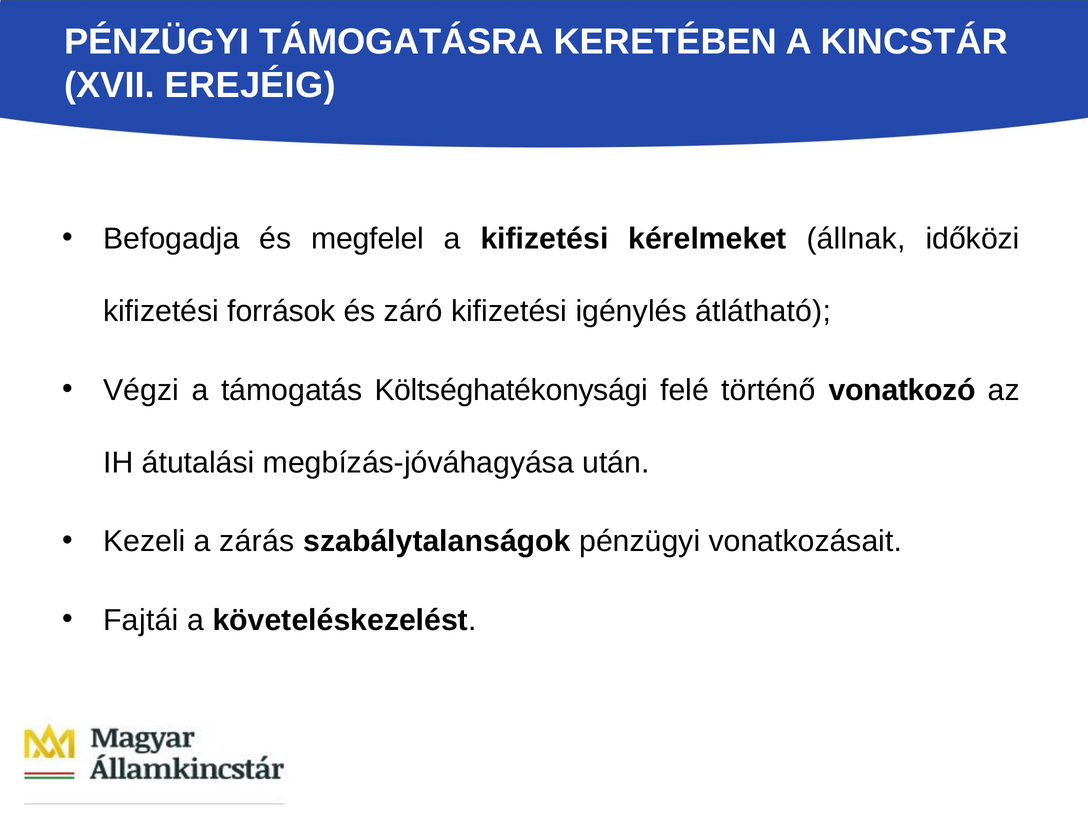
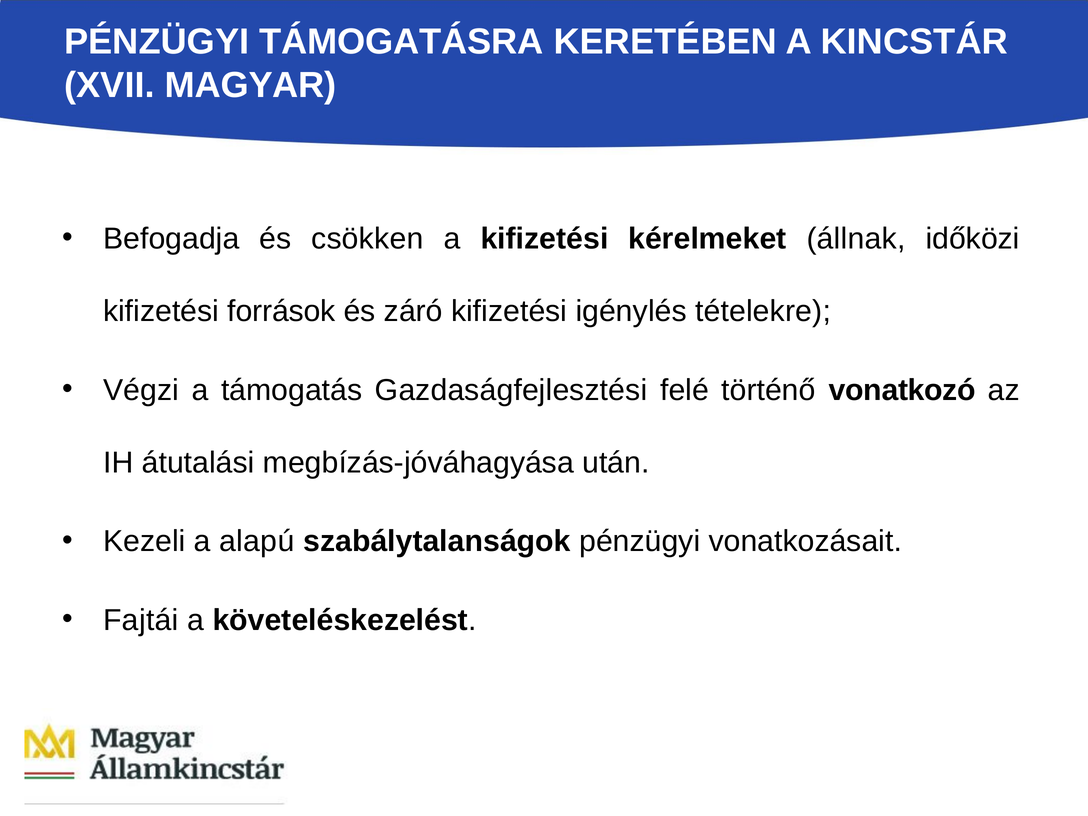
EREJÉIG: EREJÉIG -> MAGYAR (251, 85)
megfelel: megfelel -> csökken (367, 239)
átlátható: átlátható -> tételekre (763, 311)
Költséghatékonysági: Költséghatékonysági -> Gazdaságfejlesztési (511, 390)
zárás: zárás -> alapú (257, 541)
